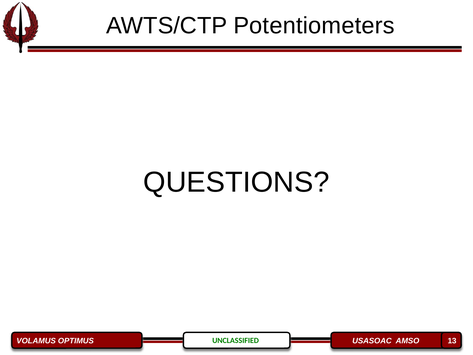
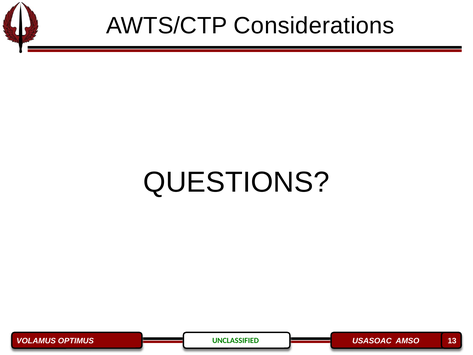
Potentiometers: Potentiometers -> Considerations (314, 26)
